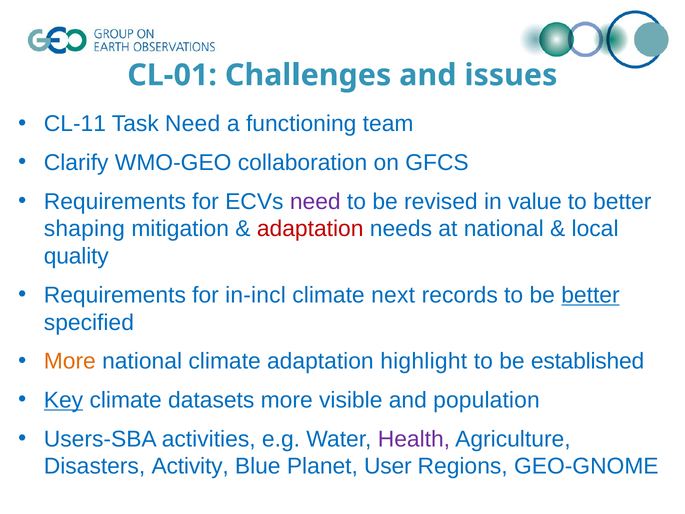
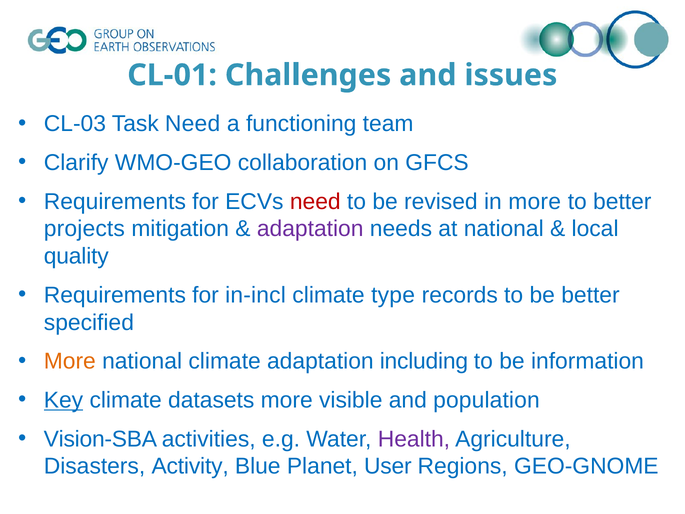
CL-11: CL-11 -> CL-03 (75, 124)
need colour: purple -> red (315, 201)
in value: value -> more (535, 201)
shaping: shaping -> projects (84, 229)
adaptation colour: red -> purple (310, 229)
next: next -> type (393, 295)
better underline: present -> none (590, 295)
highlight: highlight -> including (424, 361)
established: established -> information (587, 361)
Users-SBA: Users-SBA -> Vision-SBA (100, 439)
